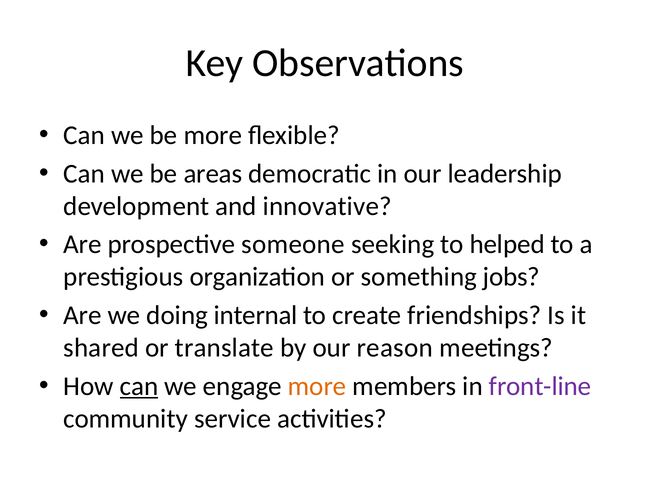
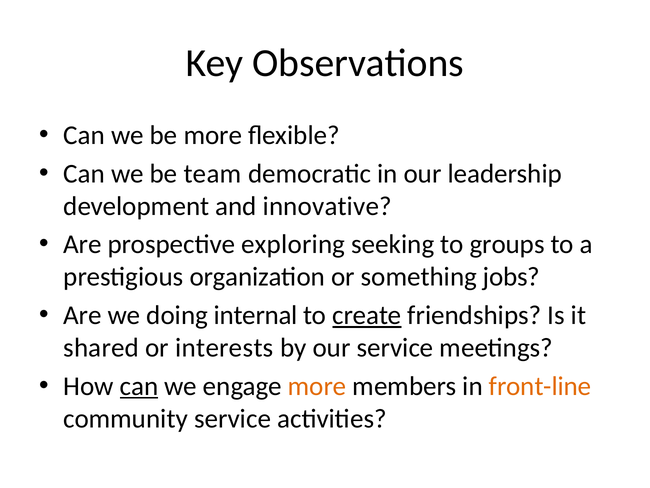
areas: areas -> team (213, 173)
someone: someone -> exploring (293, 244)
helped: helped -> groups (507, 244)
create underline: none -> present (367, 315)
translate: translate -> interests (224, 347)
our reason: reason -> service (395, 347)
front-line colour: purple -> orange (540, 386)
